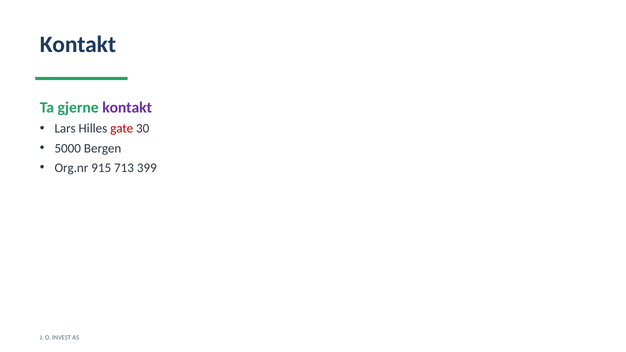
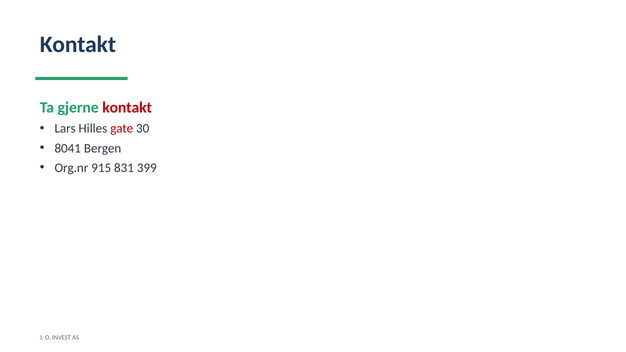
kontakt colour: purple -> red (127, 108)
5000: 5000 -> 8041 (68, 148)
713: 713 -> 831 (124, 168)
